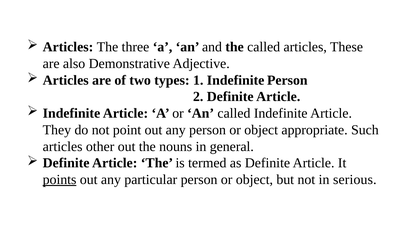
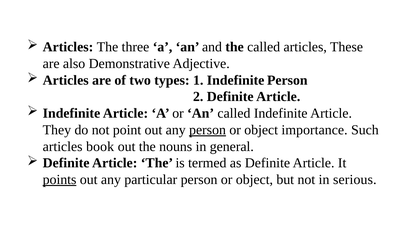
person underline: none -> present (208, 130)
appropriate: appropriate -> importance (315, 130)
other: other -> book (100, 146)
